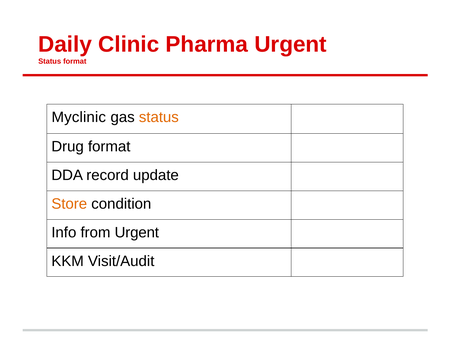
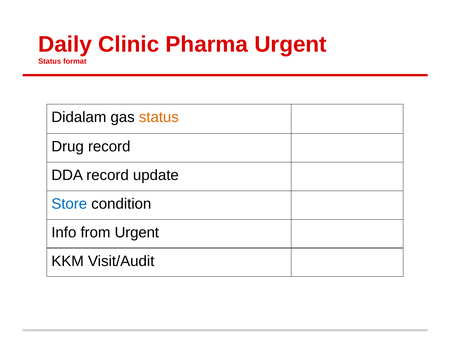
Myclinic: Myclinic -> Didalam (79, 117)
Drug format: format -> record (109, 146)
Store colour: orange -> blue (69, 204)
